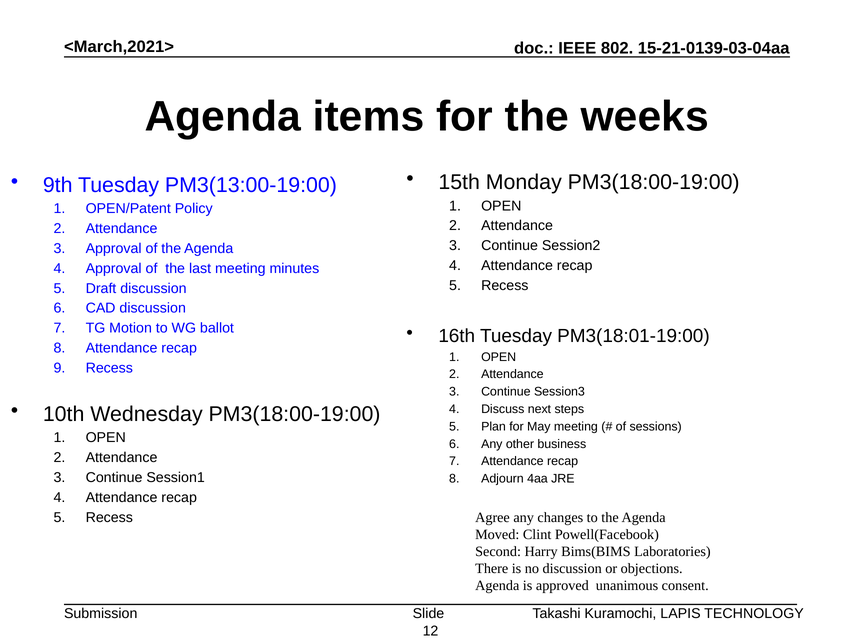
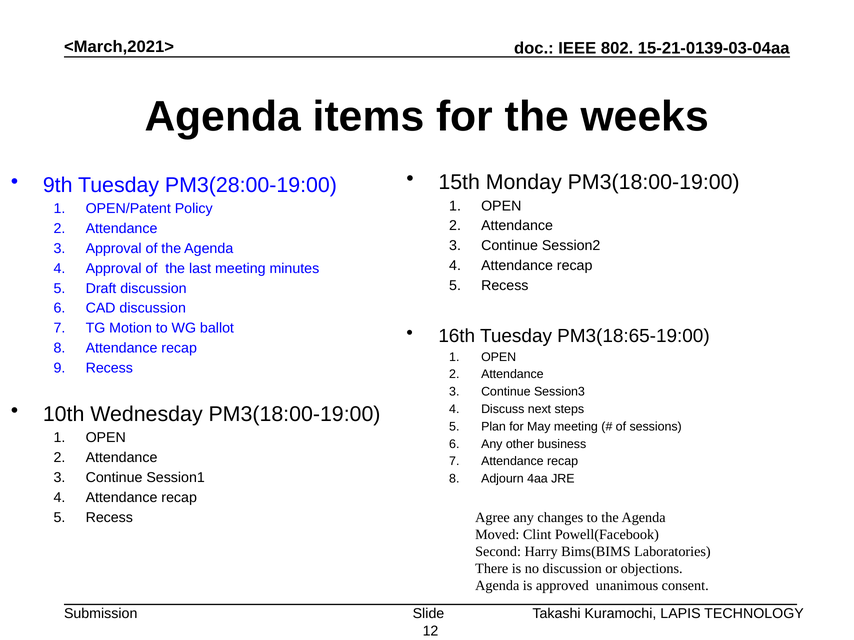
PM3(13:00-19:00: PM3(13:00-19:00 -> PM3(28:00-19:00 (251, 185)
PM3(18:01-19:00: PM3(18:01-19:00 -> PM3(18:65-19:00 (633, 336)
